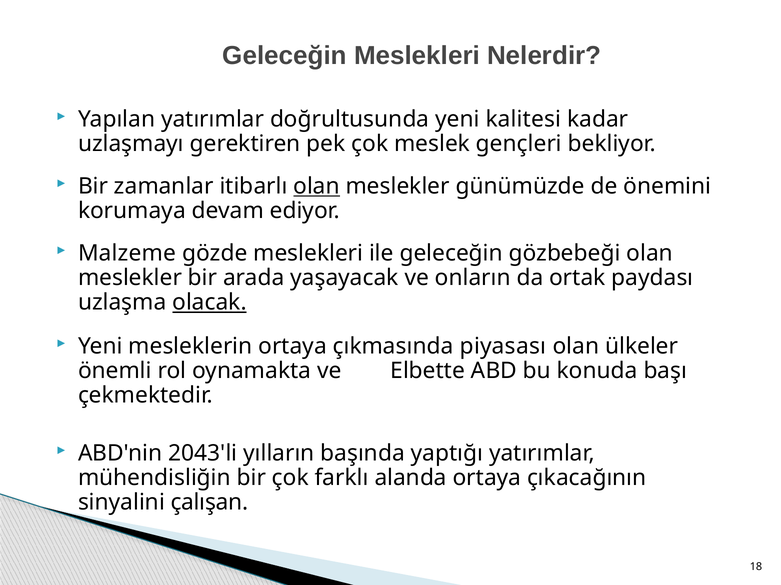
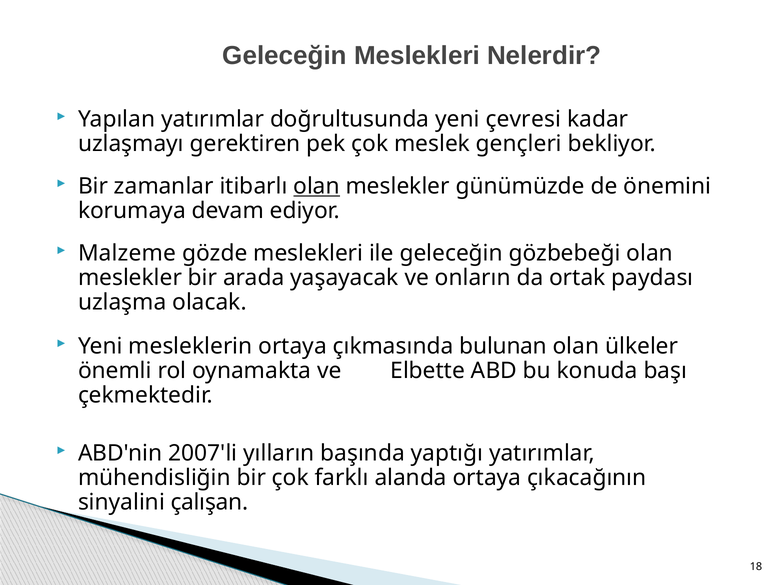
kalitesi: kalitesi -> çevresi (523, 119)
olacak underline: present -> none (209, 303)
piyasası: piyasası -> bulunan (503, 347)
2043'li: 2043'li -> 2007'li (203, 454)
